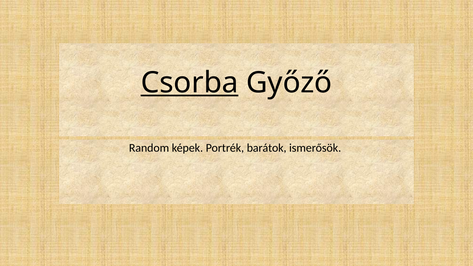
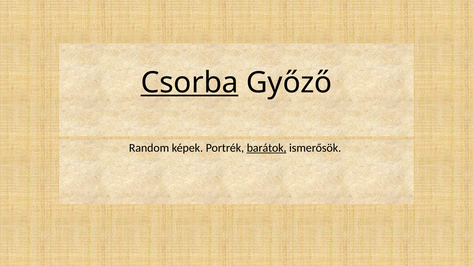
barátok underline: none -> present (267, 148)
